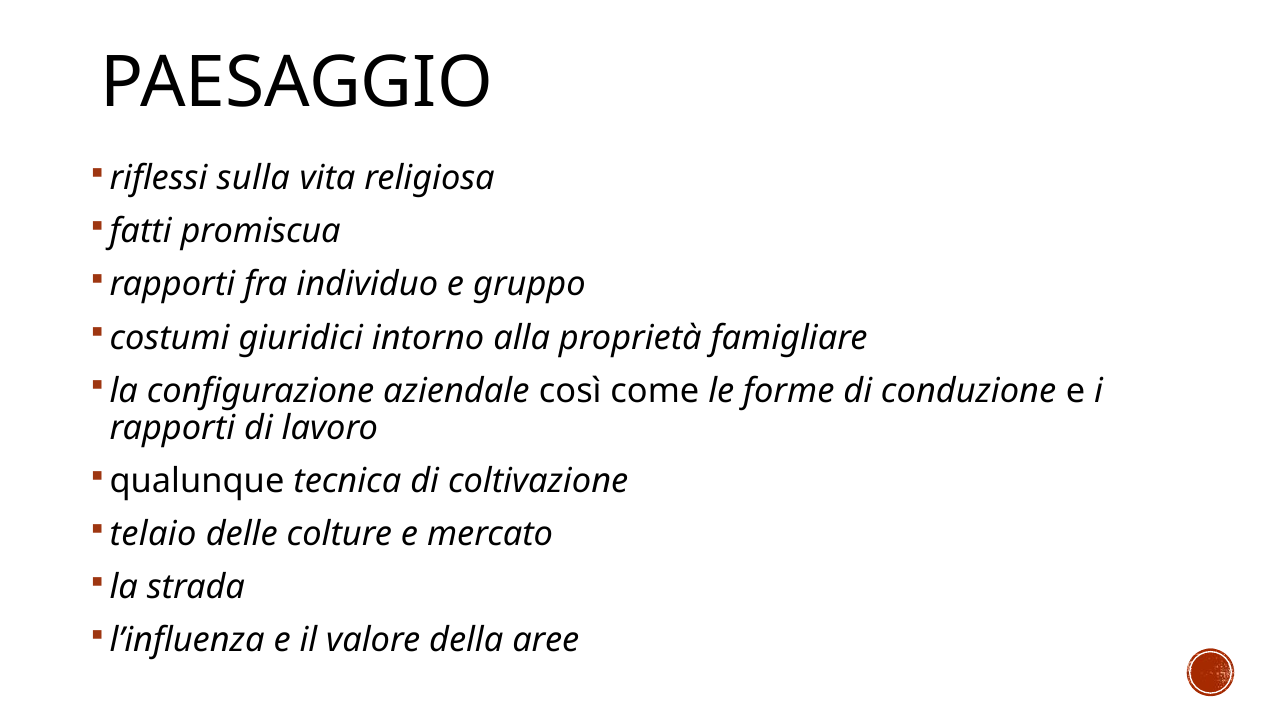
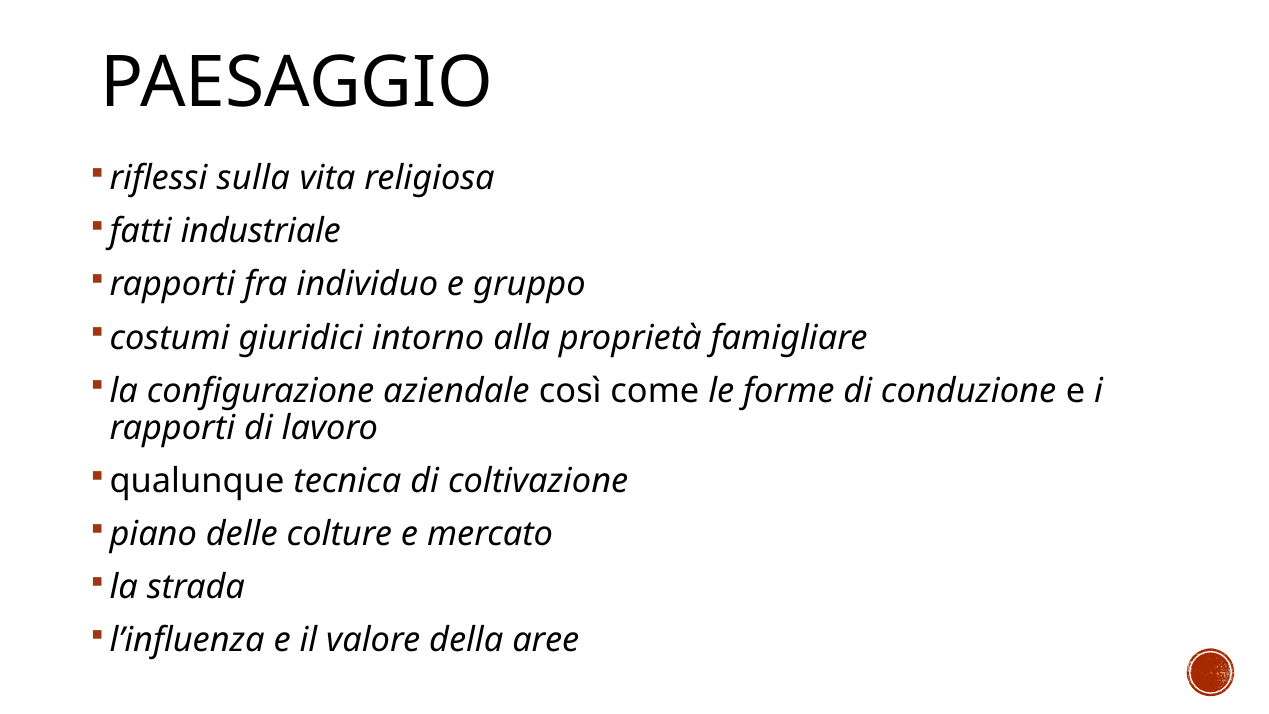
promiscua: promiscua -> industriale (261, 232)
telaio: telaio -> piano (153, 534)
